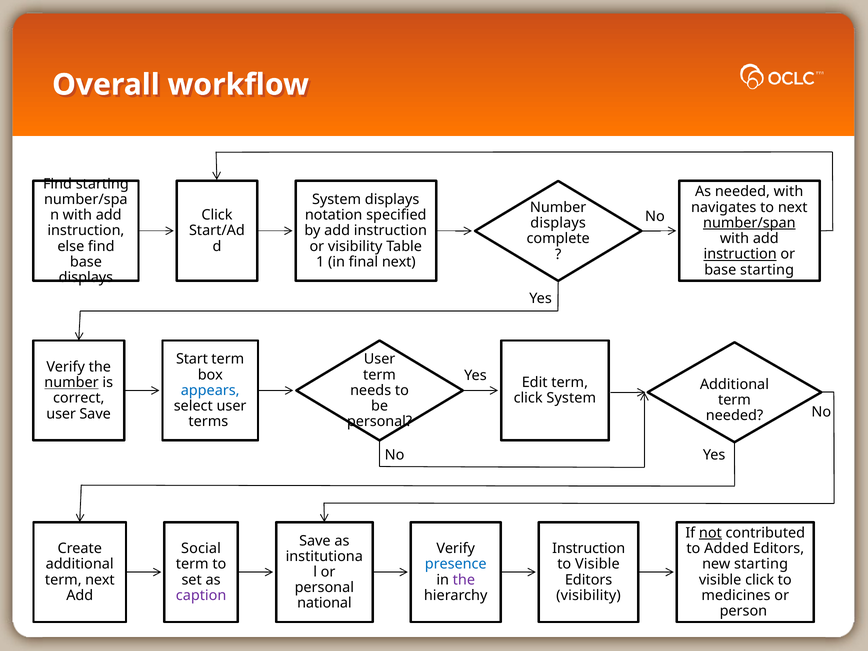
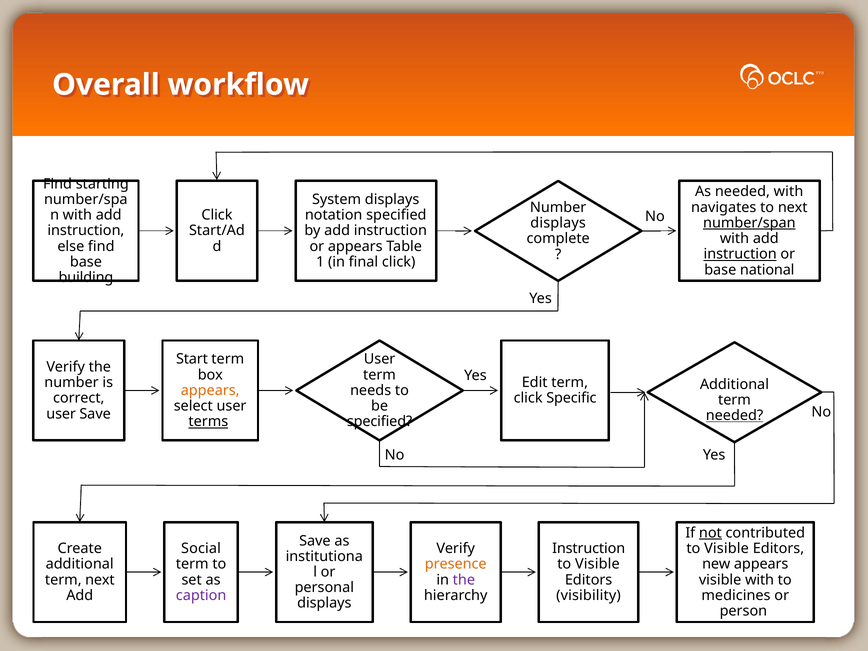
or visibility: visibility -> appears (355, 246)
final next: next -> click (399, 262)
base starting: starting -> national (767, 270)
displays: displays -> building (86, 278)
number underline: present -> none (72, 383)
appears colour: blue -> orange (210, 390)
click System: System -> Specific (571, 398)
needed underline: none -> present (734, 416)
terms underline: none -> present (208, 422)
personal: personal -> specified (380, 422)
Added: Added -> Visible (726, 549)
presence colour: blue -> orange (456, 564)
new starting: starting -> appears (761, 564)
visible click: click -> with (760, 580)
national: national -> displays (324, 603)
